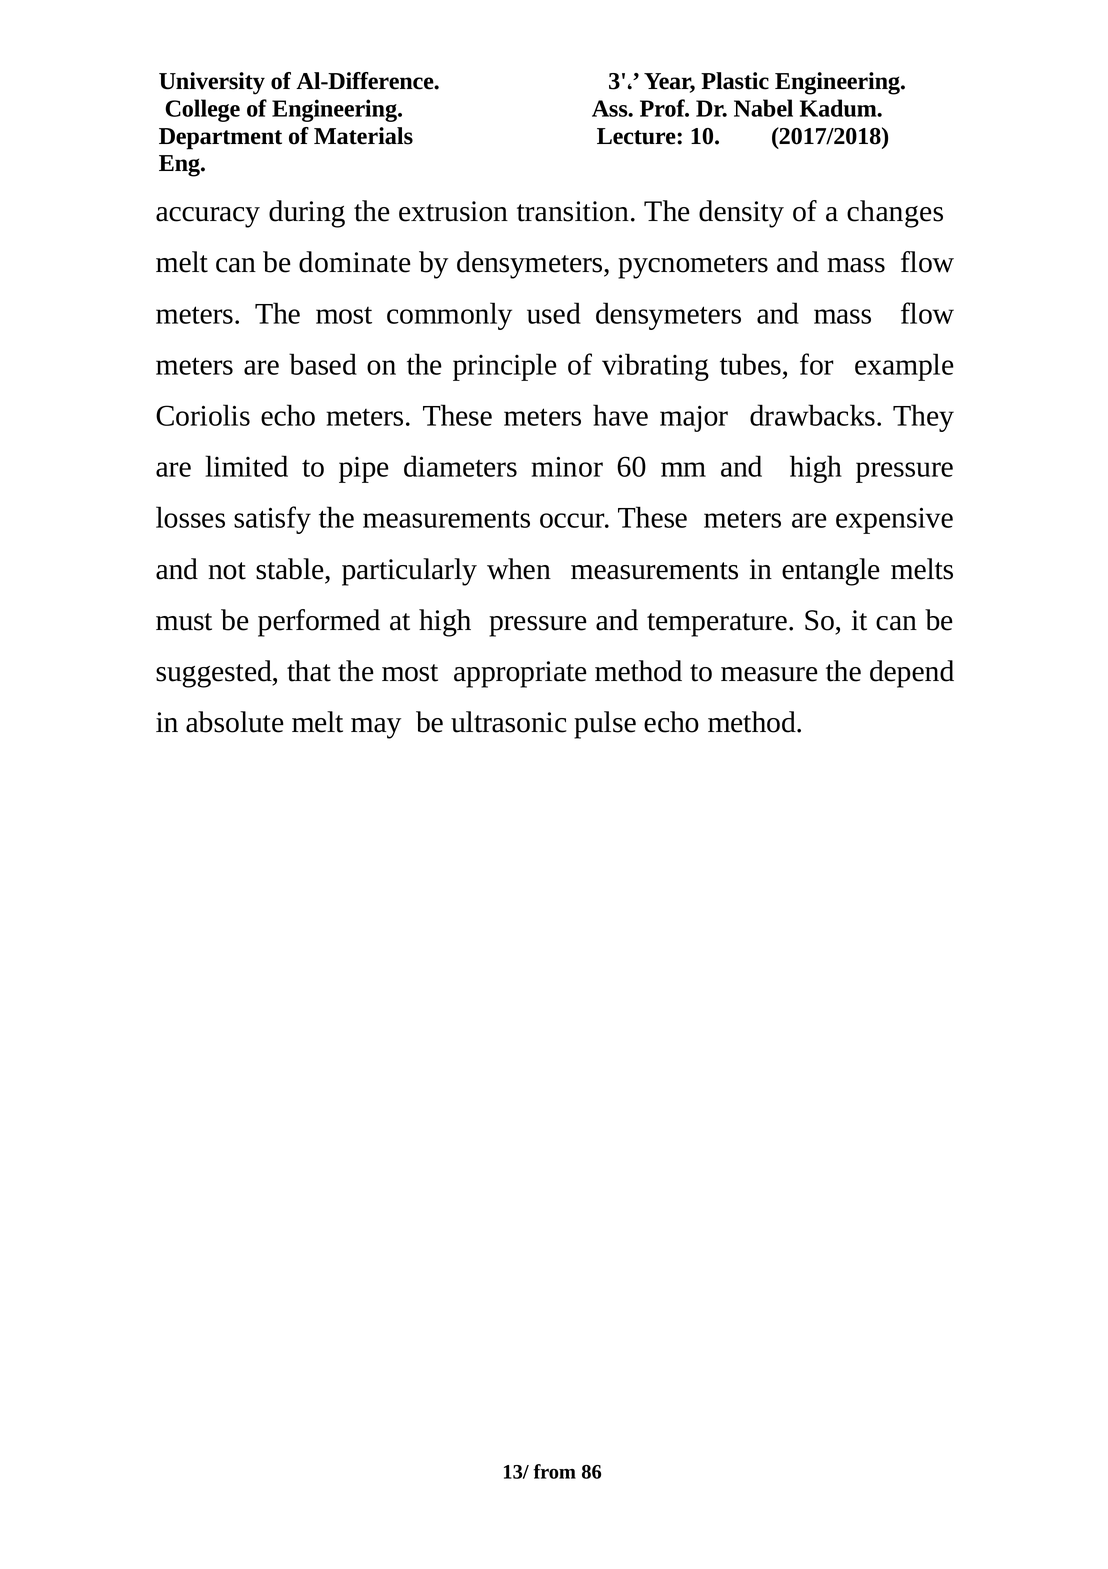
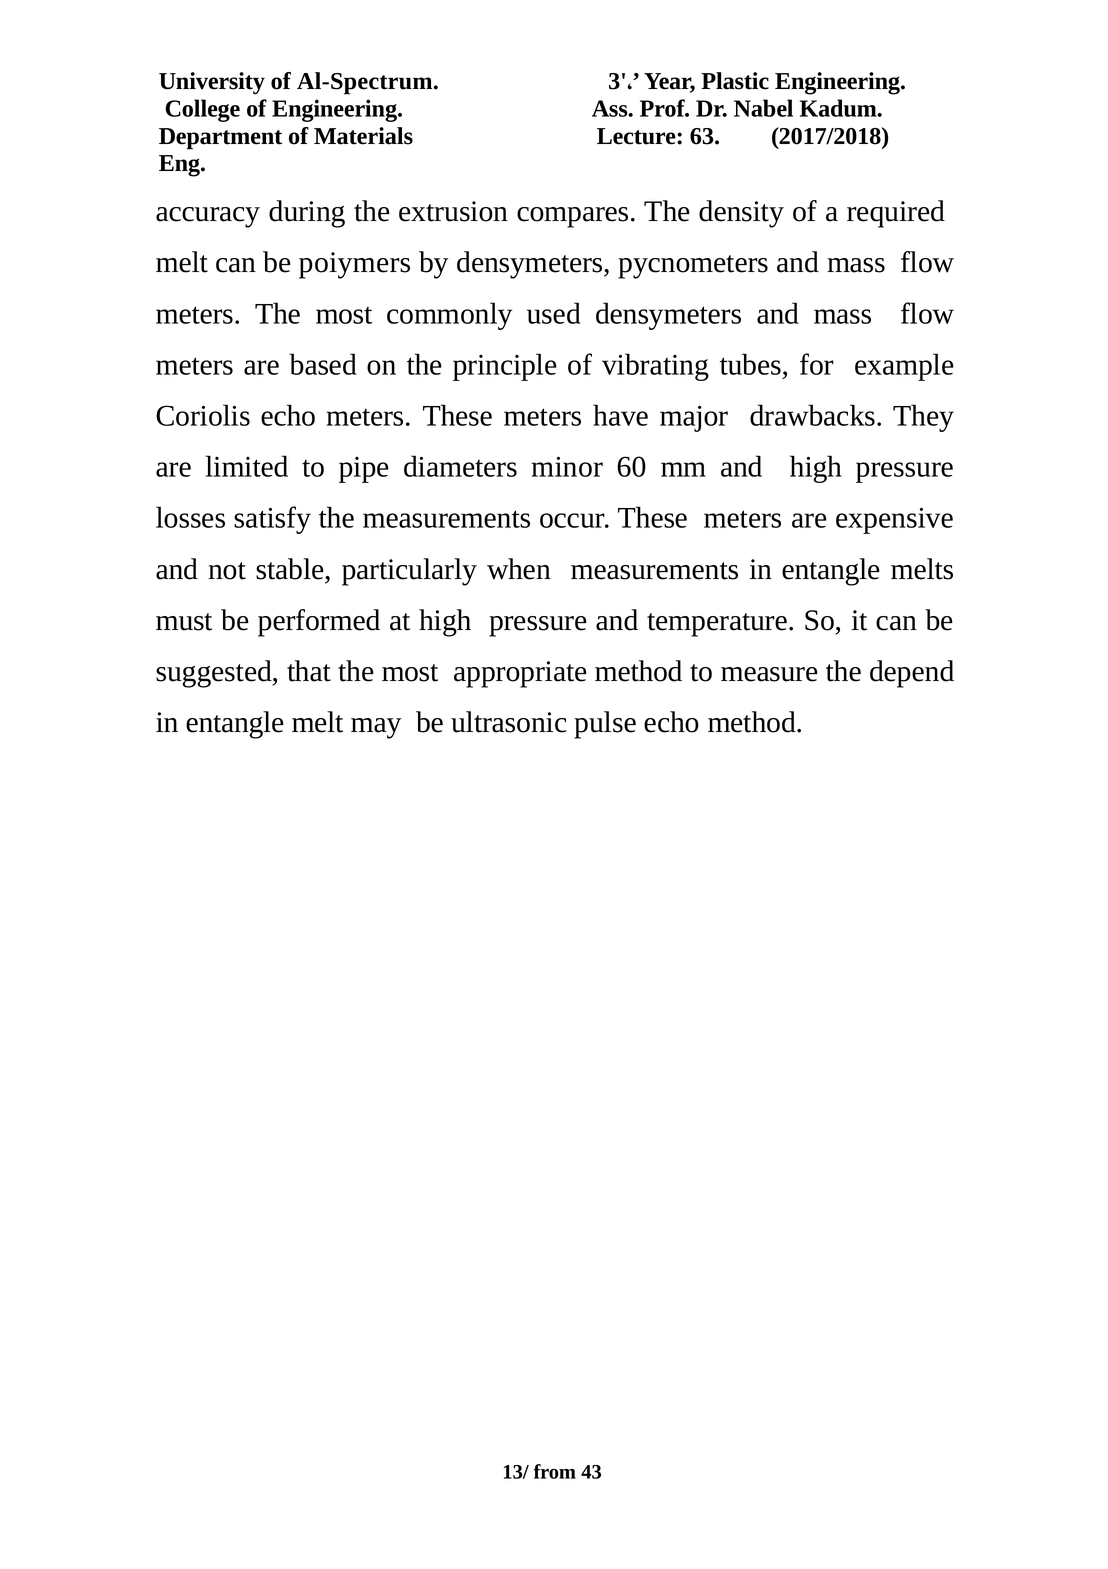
Al-Difference: Al-Difference -> Al-Spectrum (368, 81)
10: 10 -> 63 (705, 136)
transition: transition -> compares (577, 212)
changes: changes -> required (896, 212)
dominate: dominate -> poiymers (355, 263)
absolute: absolute -> entangle (235, 723)
86: 86 -> 43 (592, 1472)
